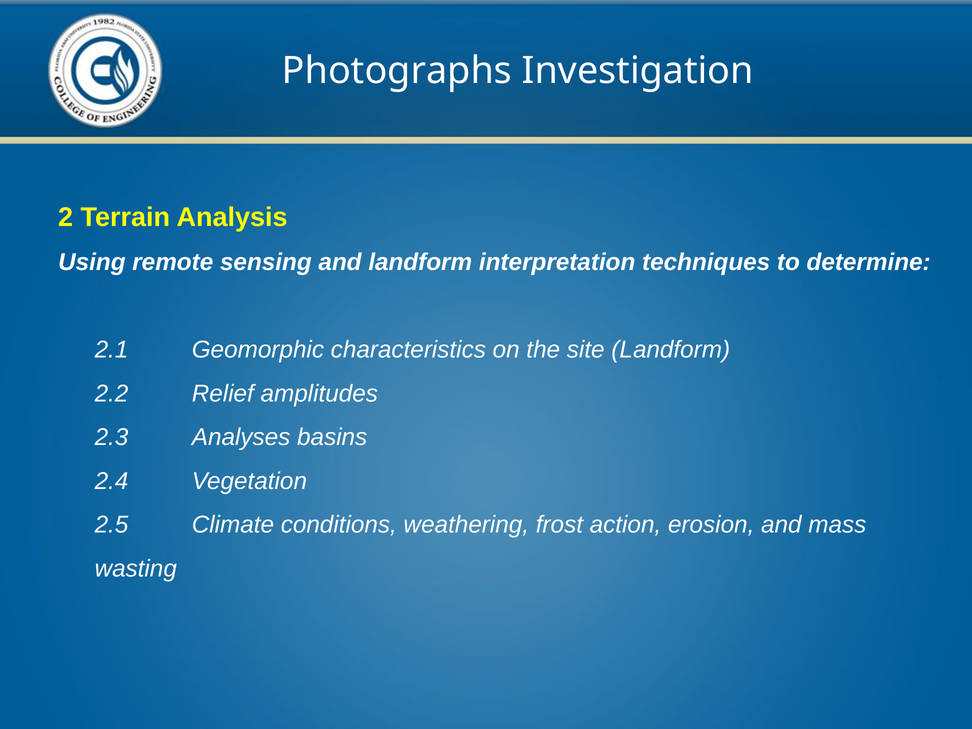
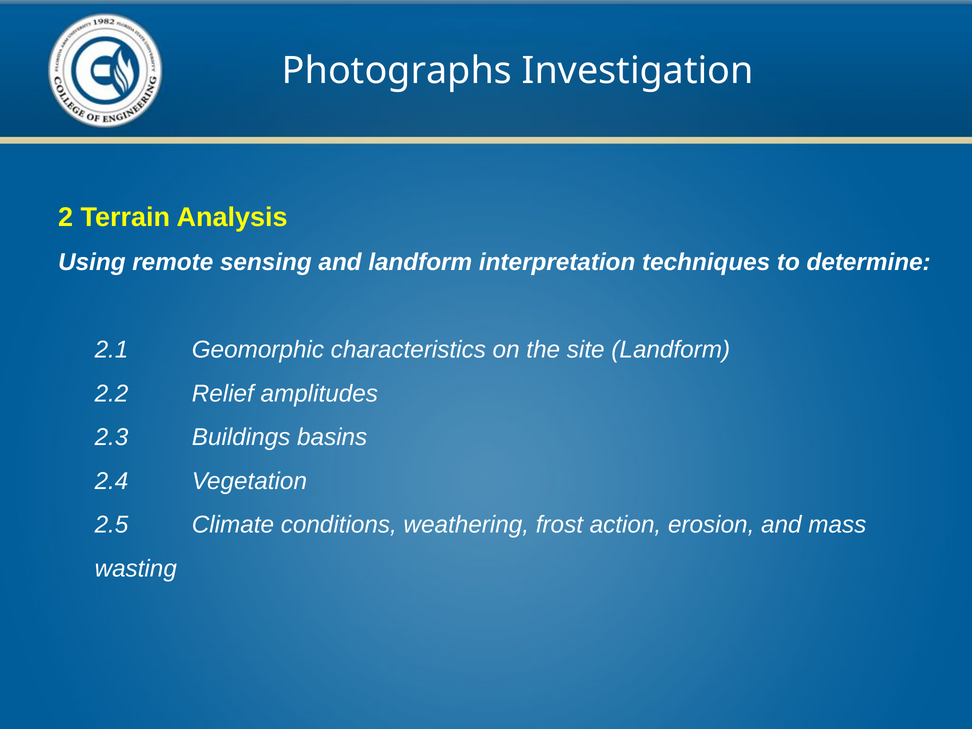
Analyses: Analyses -> Buildings (241, 437)
